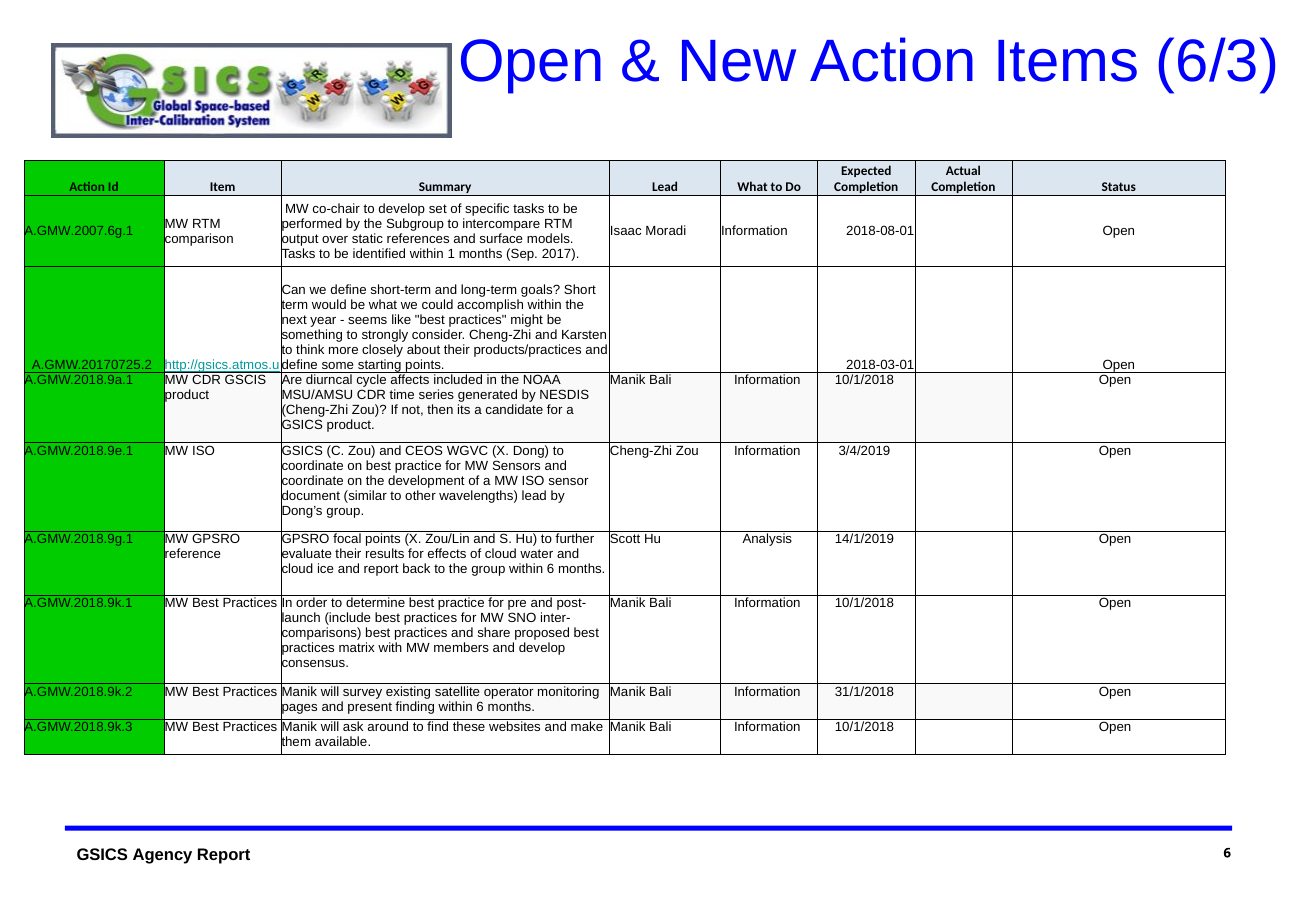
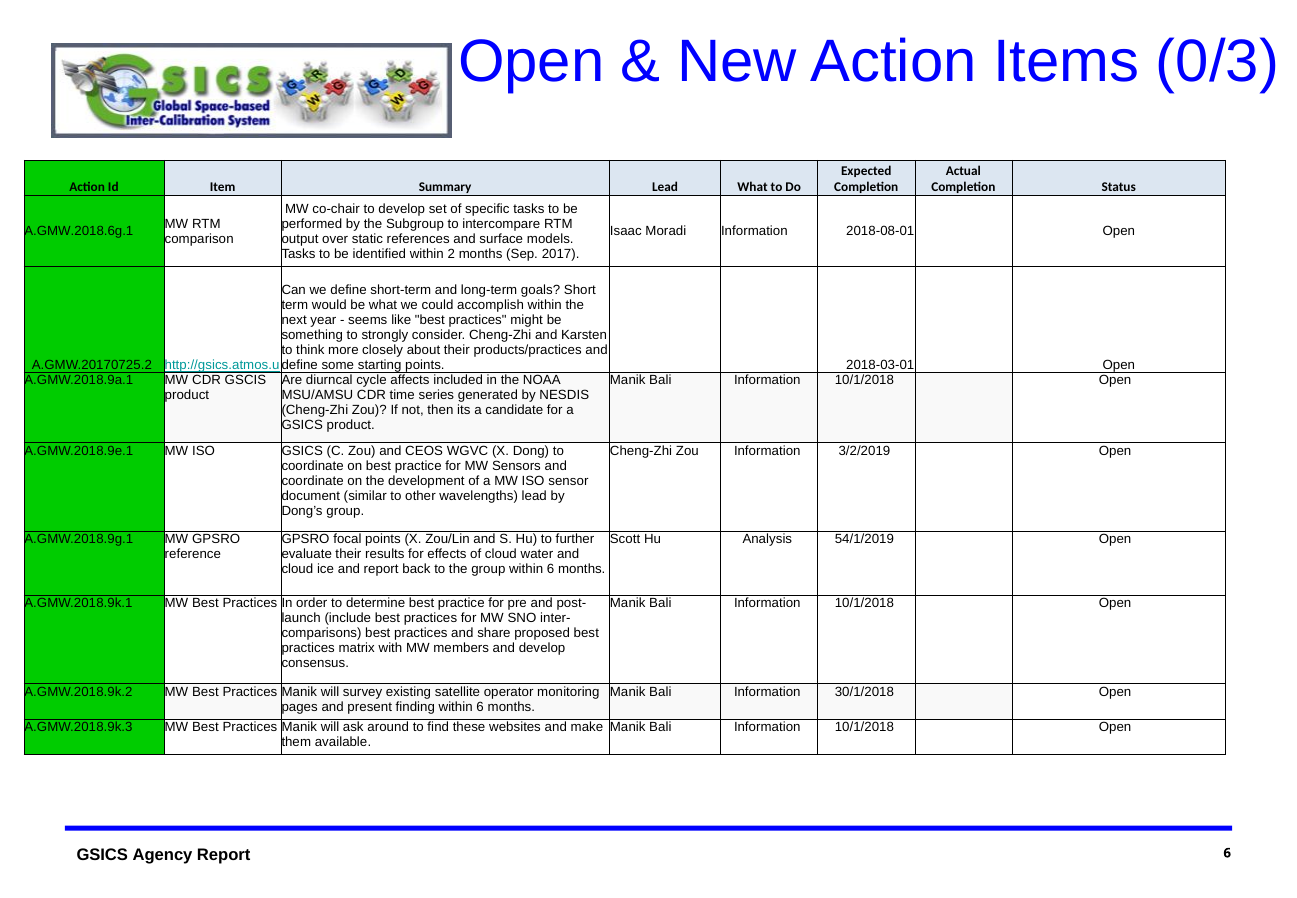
6/3: 6/3 -> 0/3 (1217, 62)
A.GMW.2007.6g.1: A.GMW.2007.6g.1 -> A.GMW.2018.6g.1 (79, 231)
1: 1 -> 2 (451, 254)
3/4/2019: 3/4/2019 -> 3/2/2019 (864, 451)
14/1/2019: 14/1/2019 -> 54/1/2019 (864, 539)
31/1/2018: 31/1/2018 -> 30/1/2018 (864, 692)
